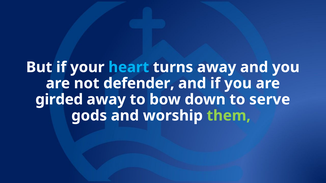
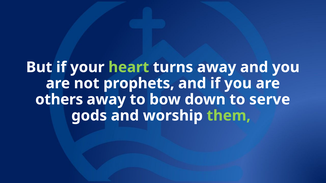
heart colour: light blue -> light green (129, 67)
defender: defender -> prophets (139, 84)
girded: girded -> others (59, 100)
